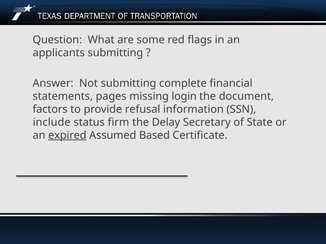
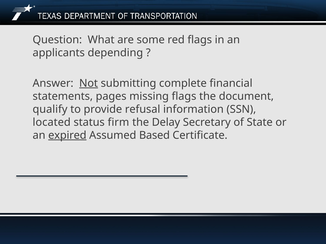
applicants submitting: submitting -> depending (115, 53)
Not underline: none -> present (89, 83)
missing login: login -> flags (184, 96)
factors: factors -> qualify (50, 109)
include: include -> located (52, 122)
